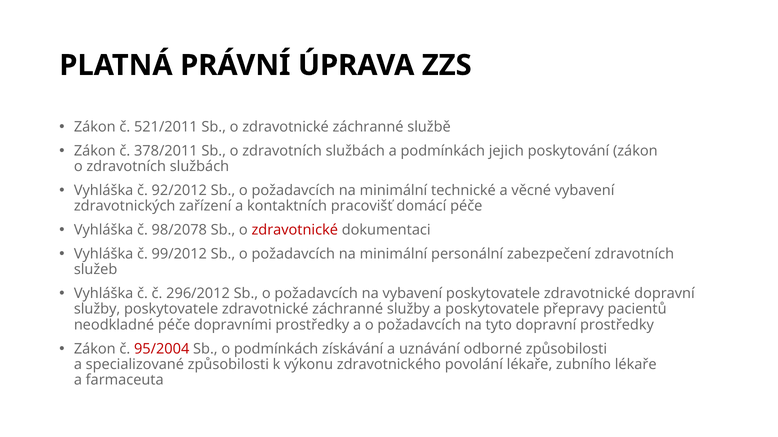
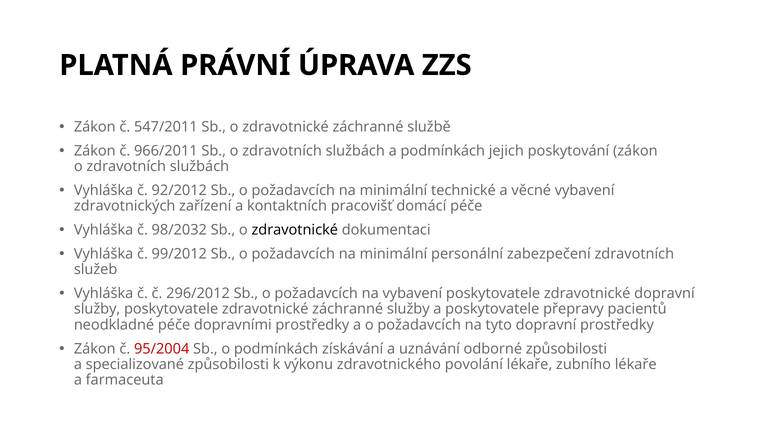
521/2011: 521/2011 -> 547/2011 (166, 127)
378/2011: 378/2011 -> 966/2011 (166, 151)
98/2078: 98/2078 -> 98/2032 (179, 230)
zdravotnické colour: red -> black (295, 230)
